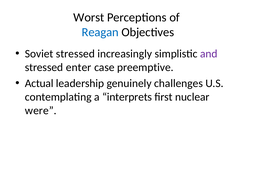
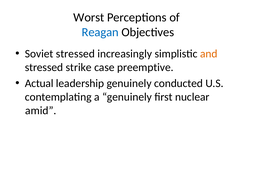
and colour: purple -> orange (209, 54)
enter: enter -> strike (79, 67)
challenges: challenges -> conducted (179, 83)
a interprets: interprets -> genuinely (127, 97)
were: were -> amid (41, 111)
